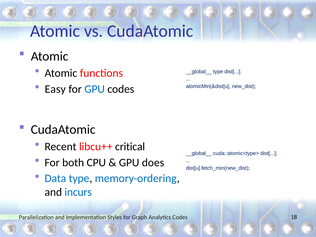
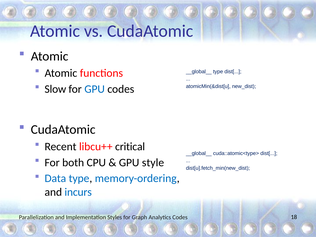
Easy: Easy -> Slow (55, 89)
does: does -> style (153, 163)
